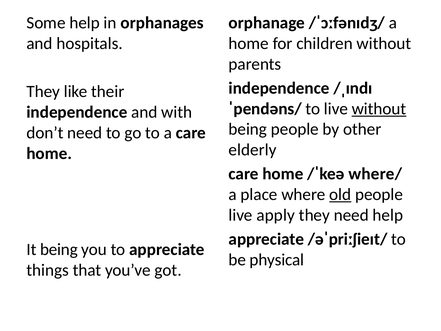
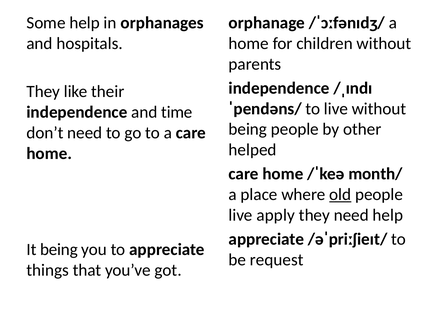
without underline: present -> none (379, 109)
with: with -> time (177, 112)
elderly: elderly -> helped (253, 150)
where/: where/ -> month/ (376, 174)
physical: physical -> request (277, 260)
